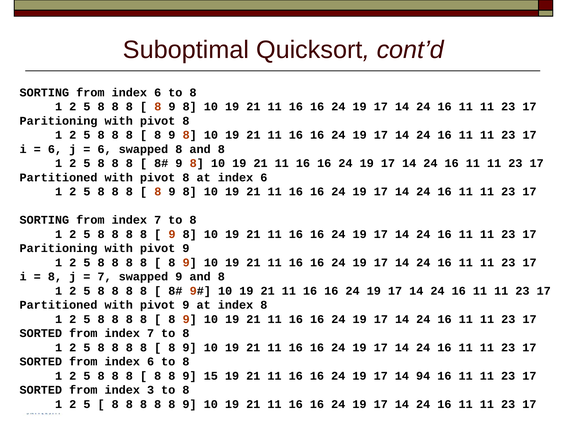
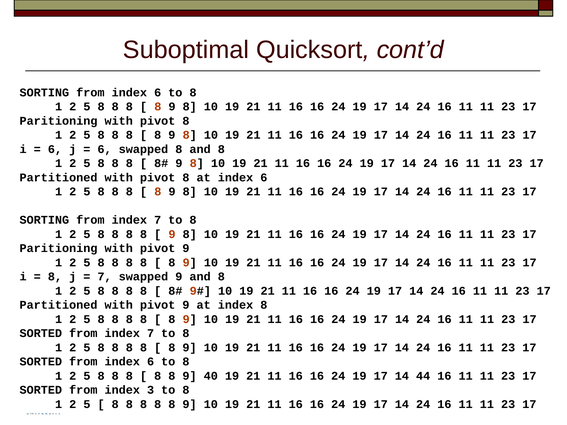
15: 15 -> 40 (211, 376)
94: 94 -> 44 (423, 376)
